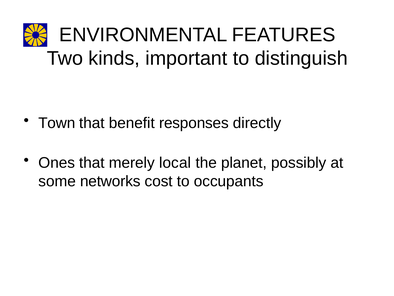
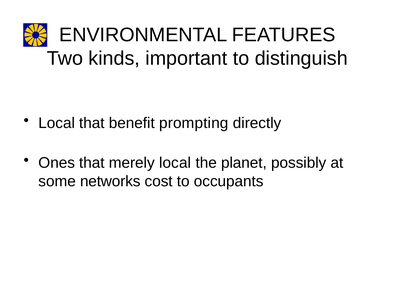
Town: Town -> Local (57, 123)
responses: responses -> prompting (194, 123)
